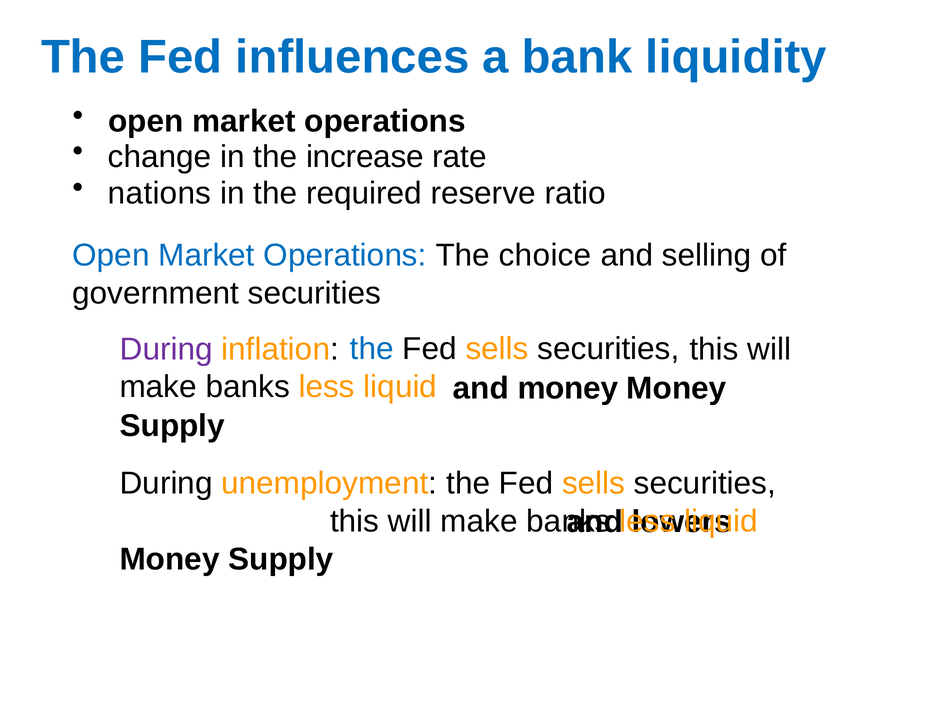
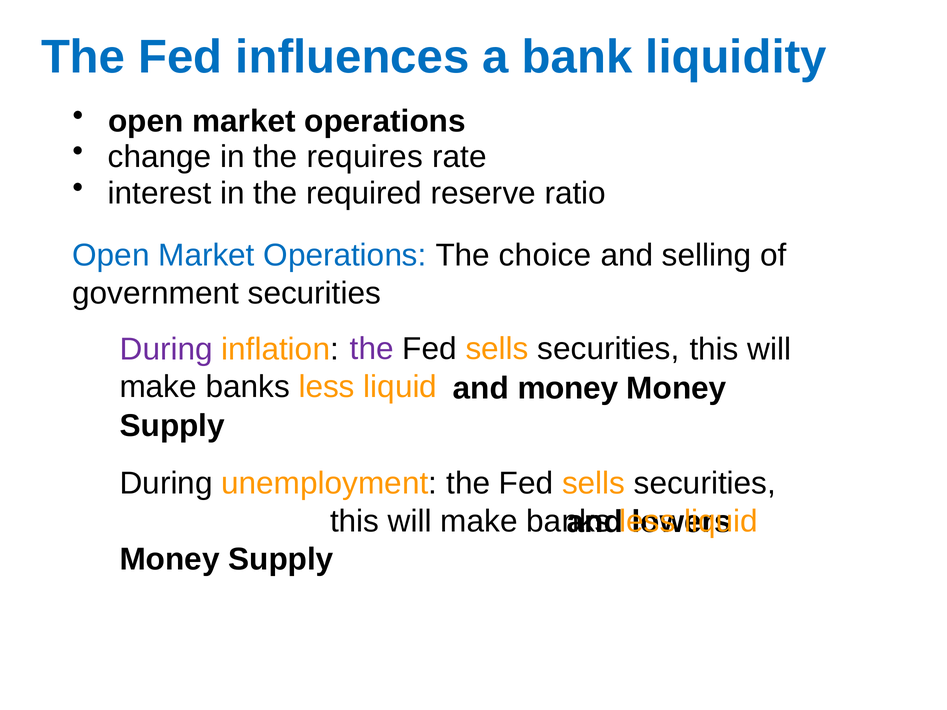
increase: increase -> requires (365, 157)
nations: nations -> interest (160, 193)
the colour: blue -> purple (372, 349)
